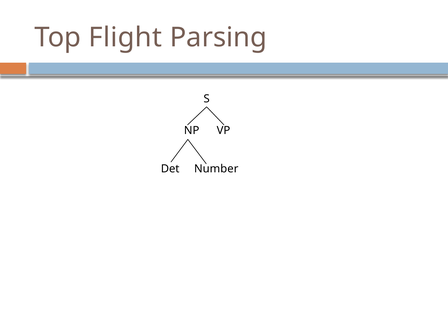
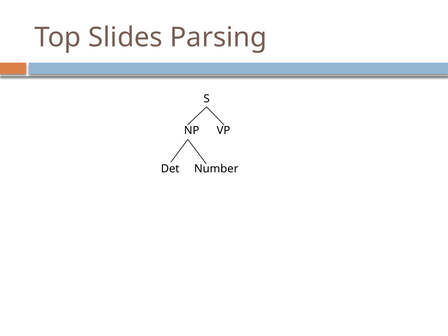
Flight: Flight -> Slides (125, 37)
